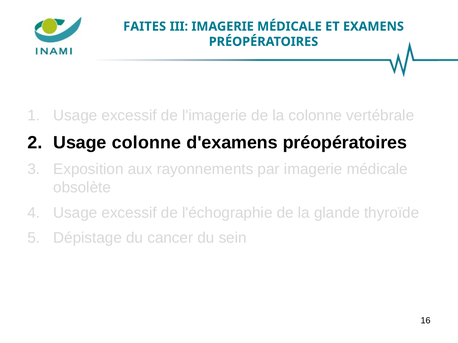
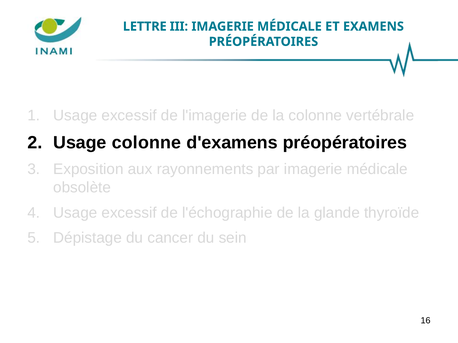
FAITES: FAITES -> LETTRE (145, 26)
